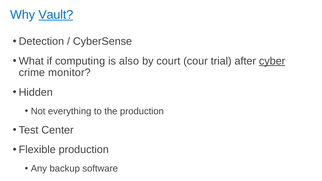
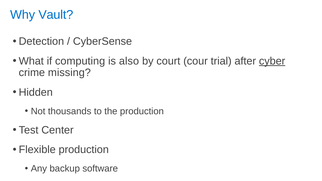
Vault underline: present -> none (56, 15)
monitor: monitor -> missing (69, 73)
everything: everything -> thousands (70, 111)
